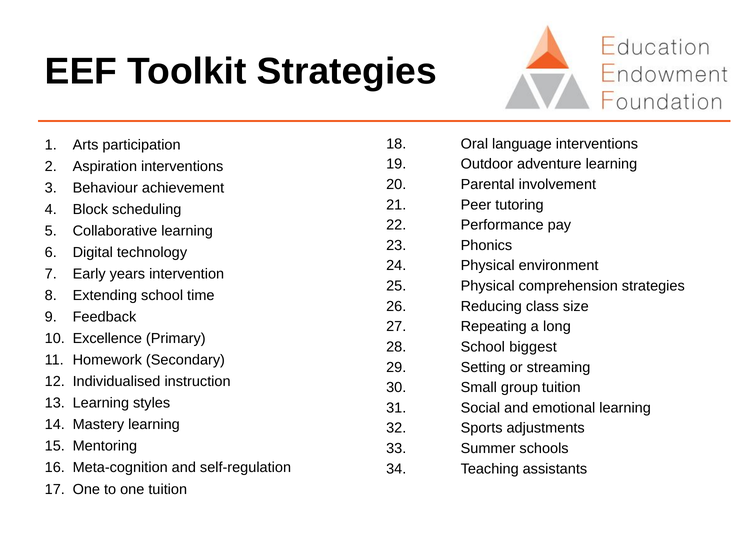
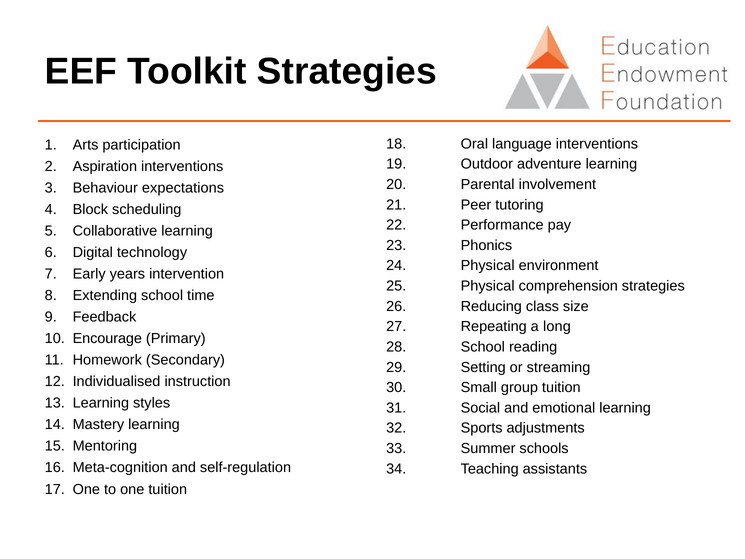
achievement: achievement -> expectations (183, 188)
Excellence: Excellence -> Encourage (107, 339)
biggest: biggest -> reading (533, 347)
